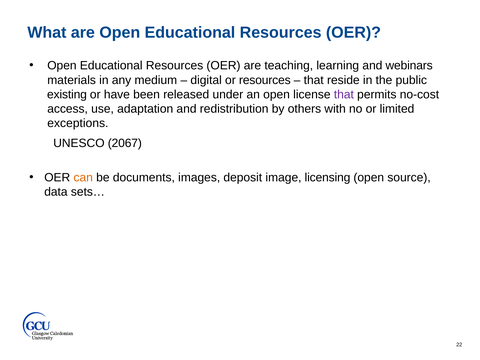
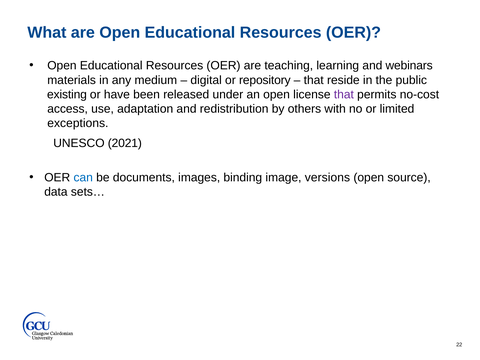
or resources: resources -> repository (265, 80)
2067: 2067 -> 2021 (125, 143)
can colour: orange -> blue (83, 177)
deposit: deposit -> binding (243, 177)
licensing: licensing -> versions (327, 177)
